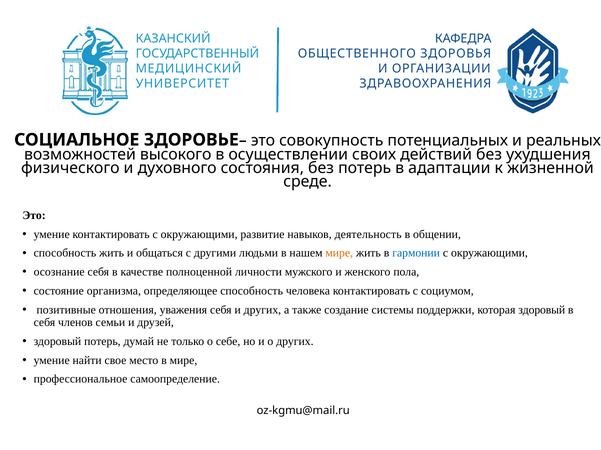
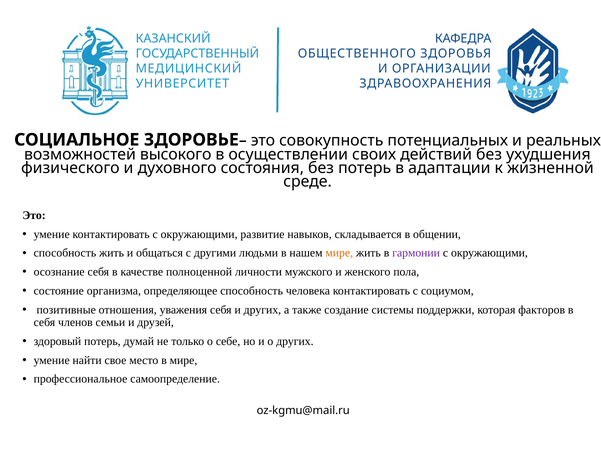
деятельность: деятельность -> складывается (368, 235)
гармонии colour: blue -> purple (416, 254)
которая здоровый: здоровый -> факторов (542, 310)
